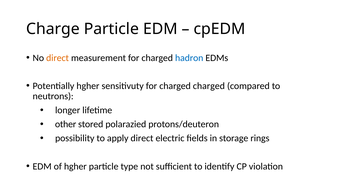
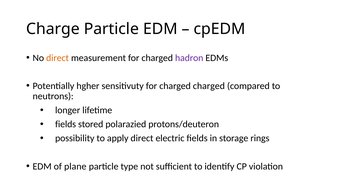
hadron colour: blue -> purple (189, 58)
other: other -> fields (66, 125)
of hgher: hgher -> plane (75, 167)
